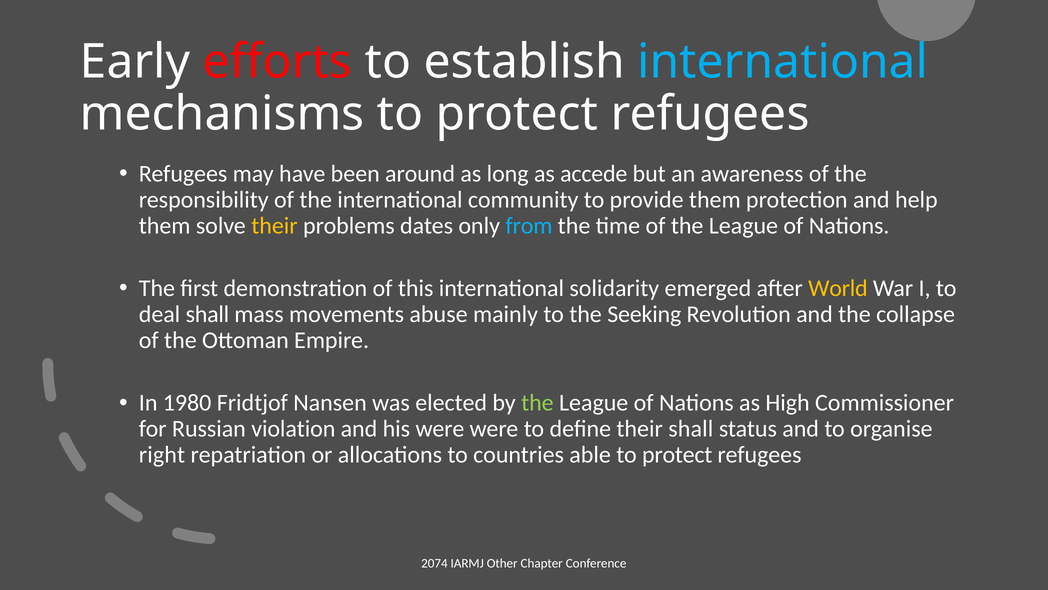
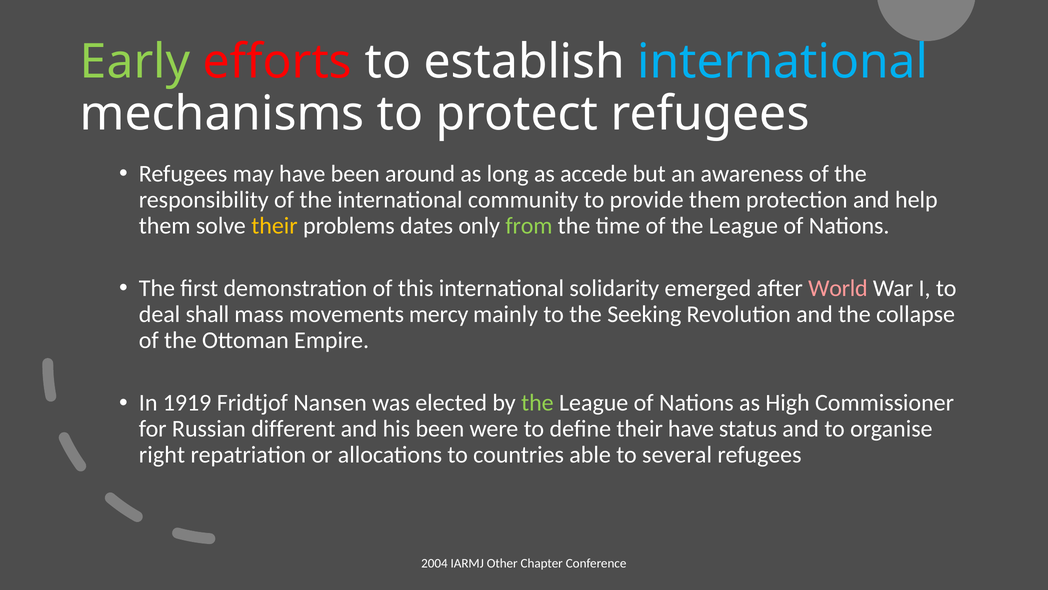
Early colour: white -> light green (135, 62)
from colour: light blue -> light green (529, 225)
World colour: yellow -> pink (838, 288)
abuse: abuse -> mercy (439, 314)
1980: 1980 -> 1919 (187, 403)
violation: violation -> different (293, 429)
his were: were -> been (440, 429)
their shall: shall -> have (691, 429)
able to protect: protect -> several (677, 454)
2074: 2074 -> 2004 (434, 563)
